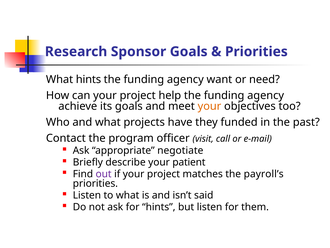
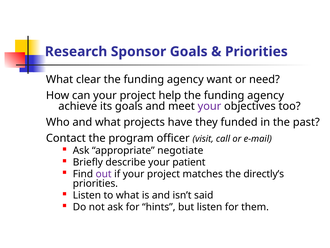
What hints: hints -> clear (88, 79)
your colour: orange -> purple (209, 106)
payroll’s: payroll’s -> directly’s (264, 174)
